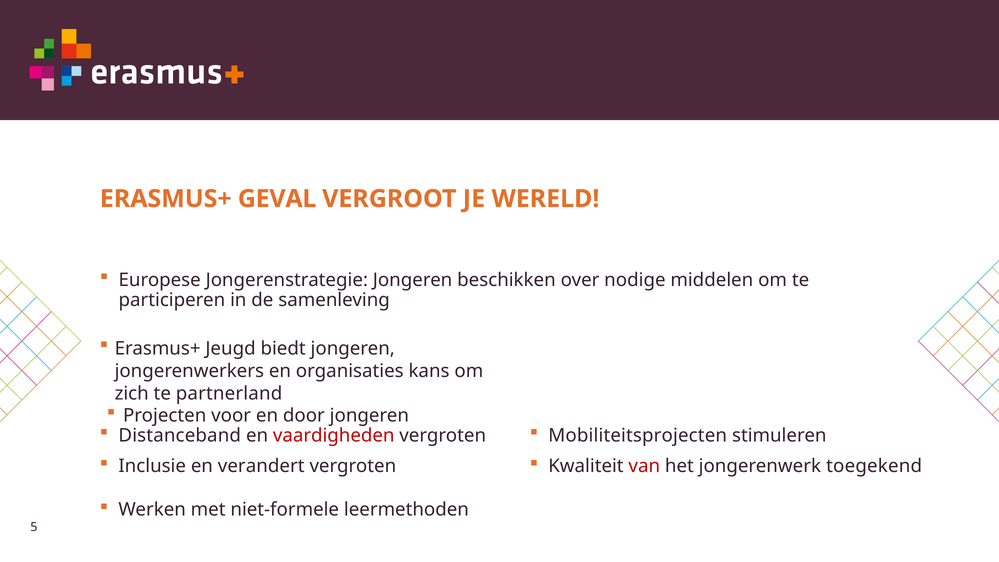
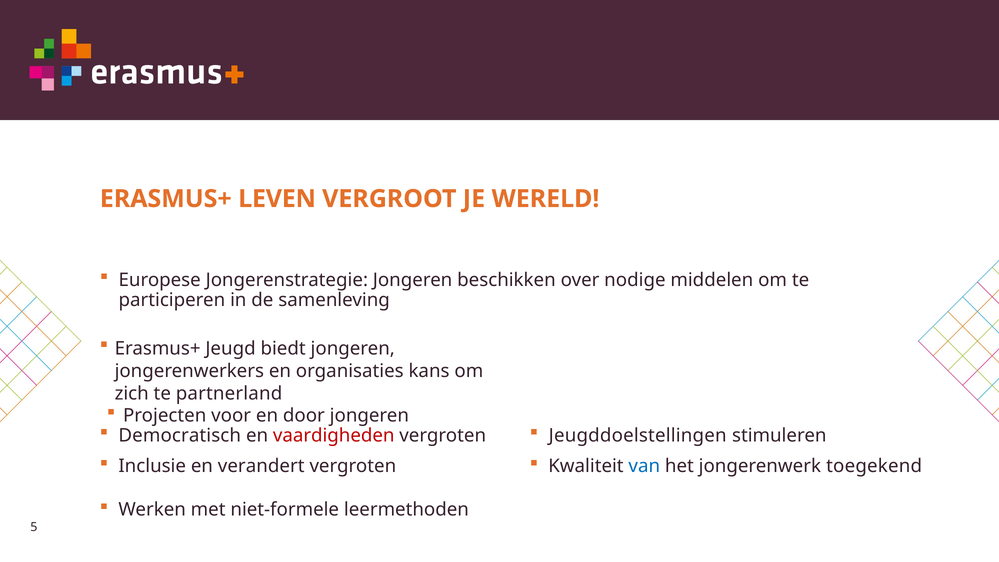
GEVAL: GEVAL -> LEVEN (277, 199)
Distanceband: Distanceband -> Democratisch (180, 435)
Mobiliteitsprojecten: Mobiliteitsprojecten -> Jeugddoelstellingen (638, 435)
van colour: red -> blue (644, 466)
